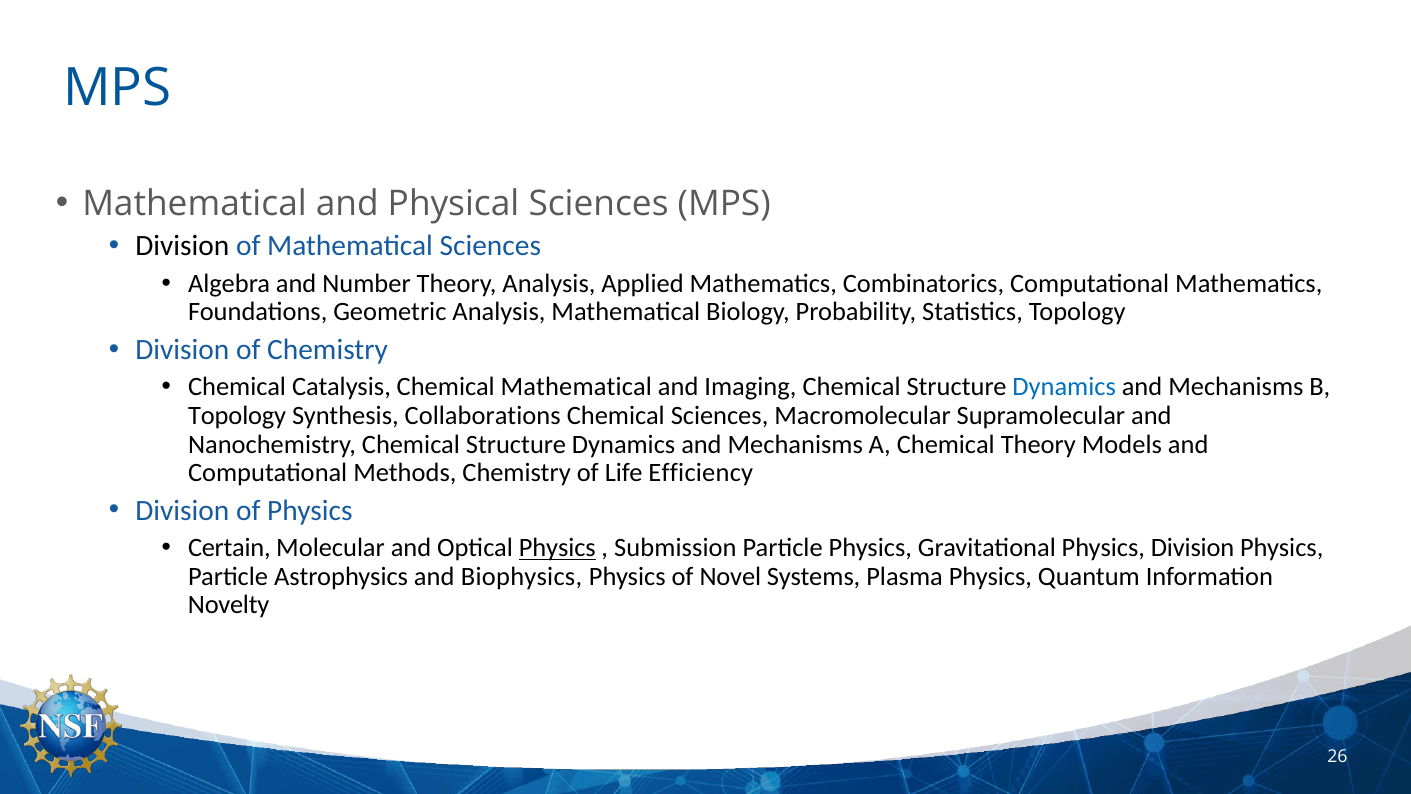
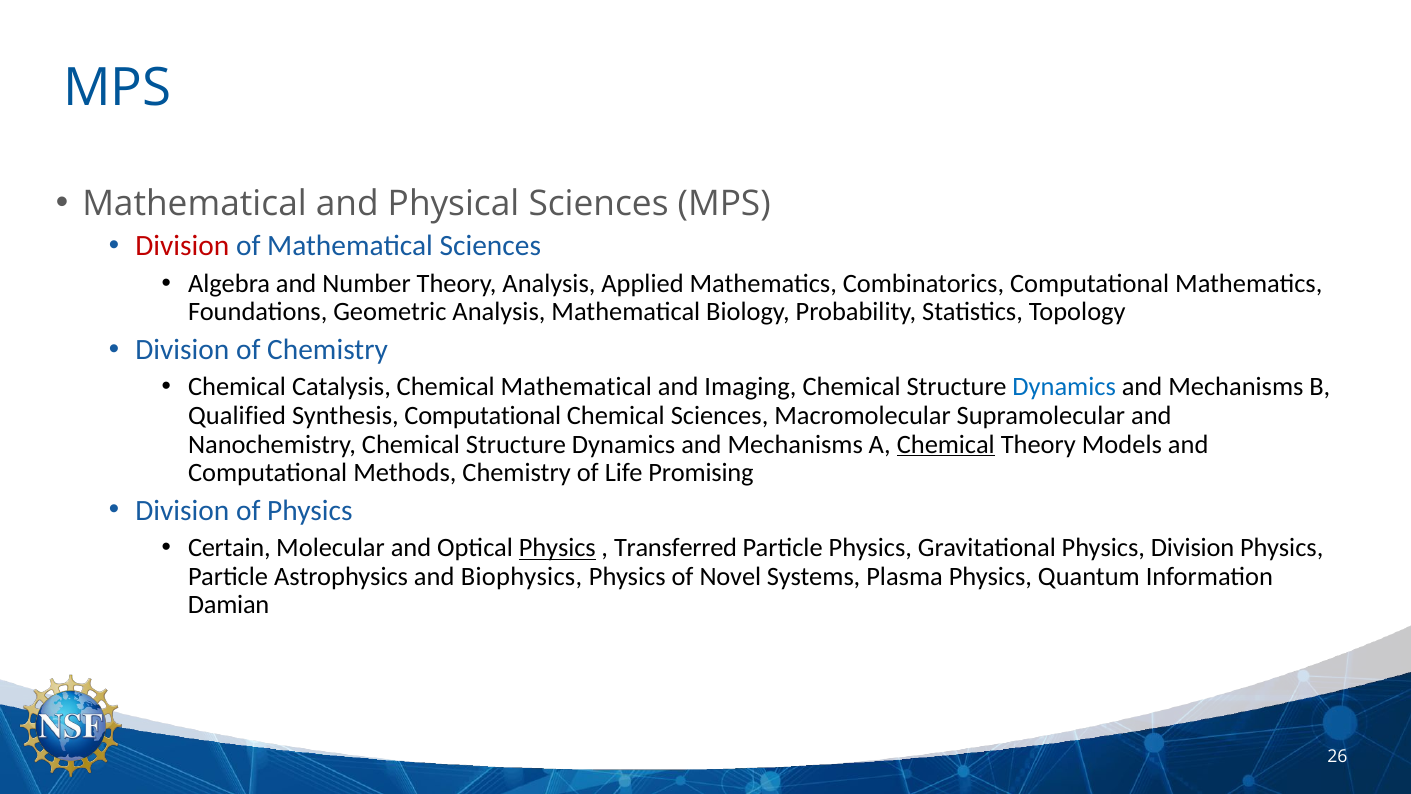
Division colour: black -> red (182, 246)
Topology: Topology -> Qualified (237, 416)
Synthesis Collaborations: Collaborations -> Computational (483, 416)
Chemical underline: none -> present (946, 444)
Efficiency: Efficiency -> Promising (701, 473)
Submission: Submission -> Transferred (676, 548)
Novelty: Novelty -> Damian (229, 605)
